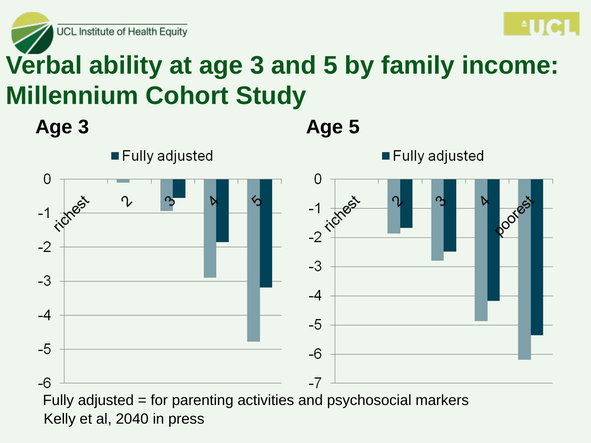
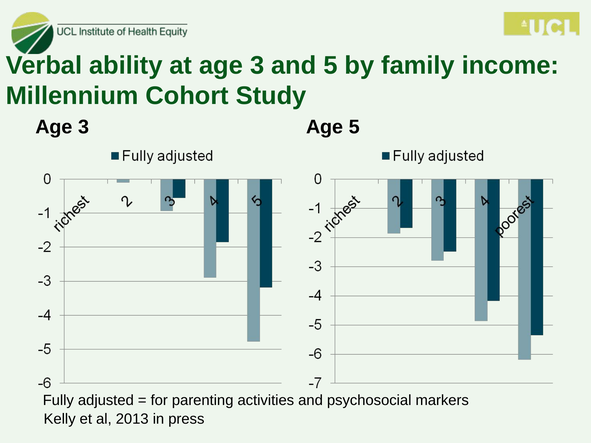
2040: 2040 -> 2013 (132, 419)
